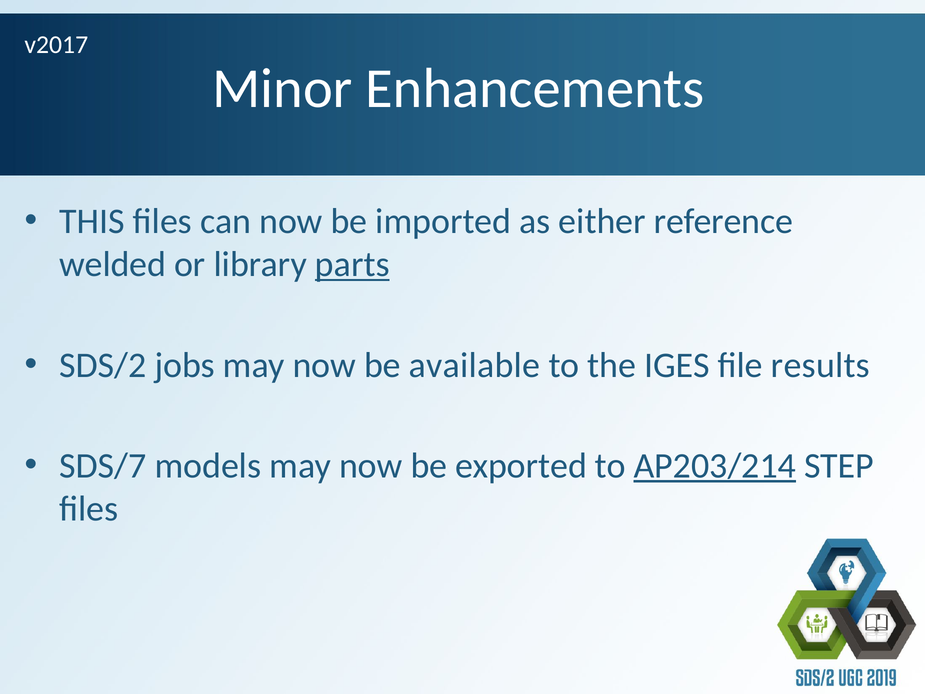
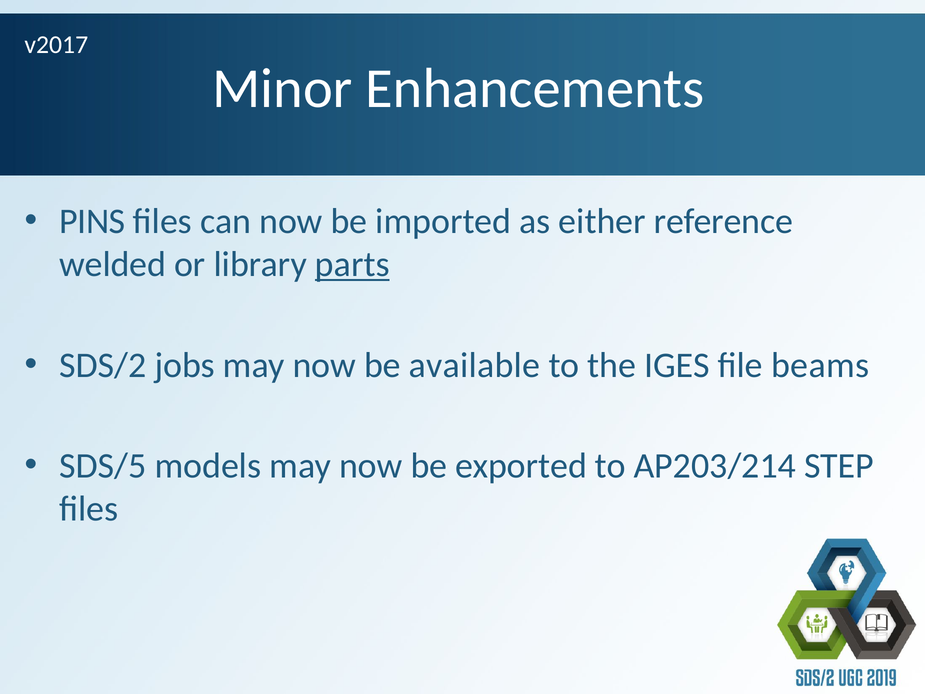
THIS: THIS -> PINS (92, 221)
results: results -> beams (820, 365)
SDS/7: SDS/7 -> SDS/5 (103, 466)
AP203/214 underline: present -> none (715, 466)
